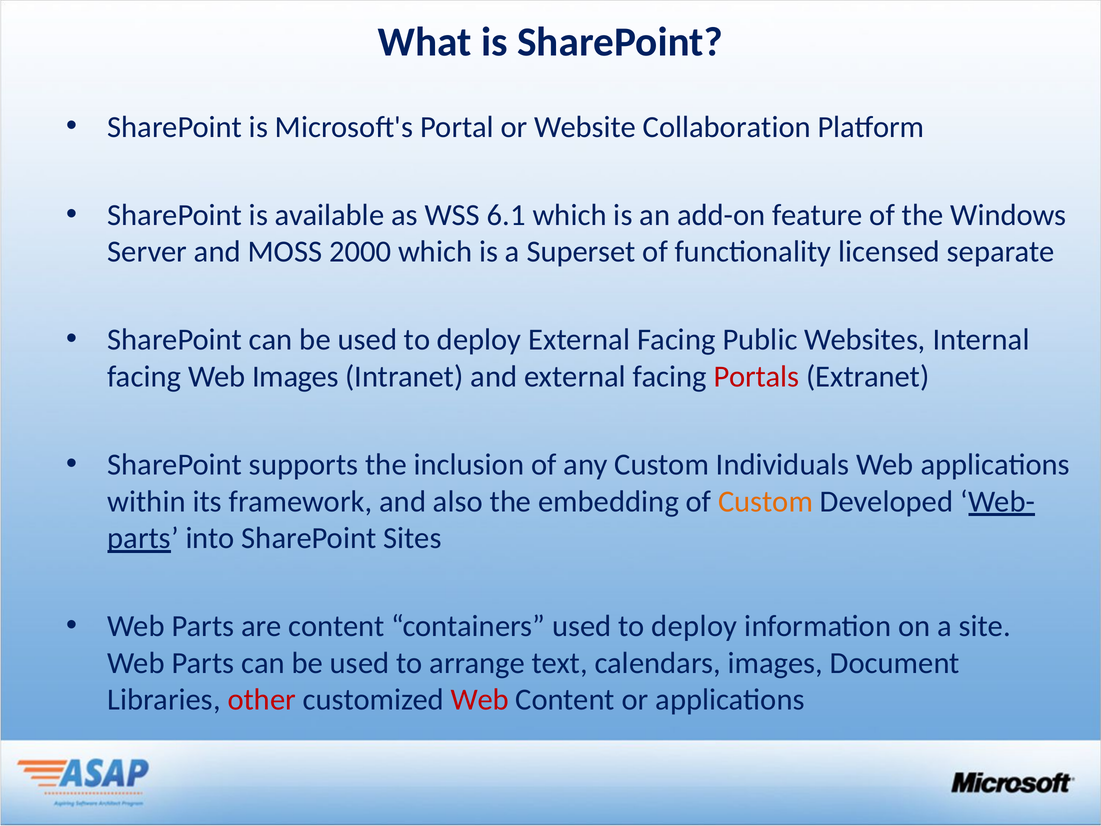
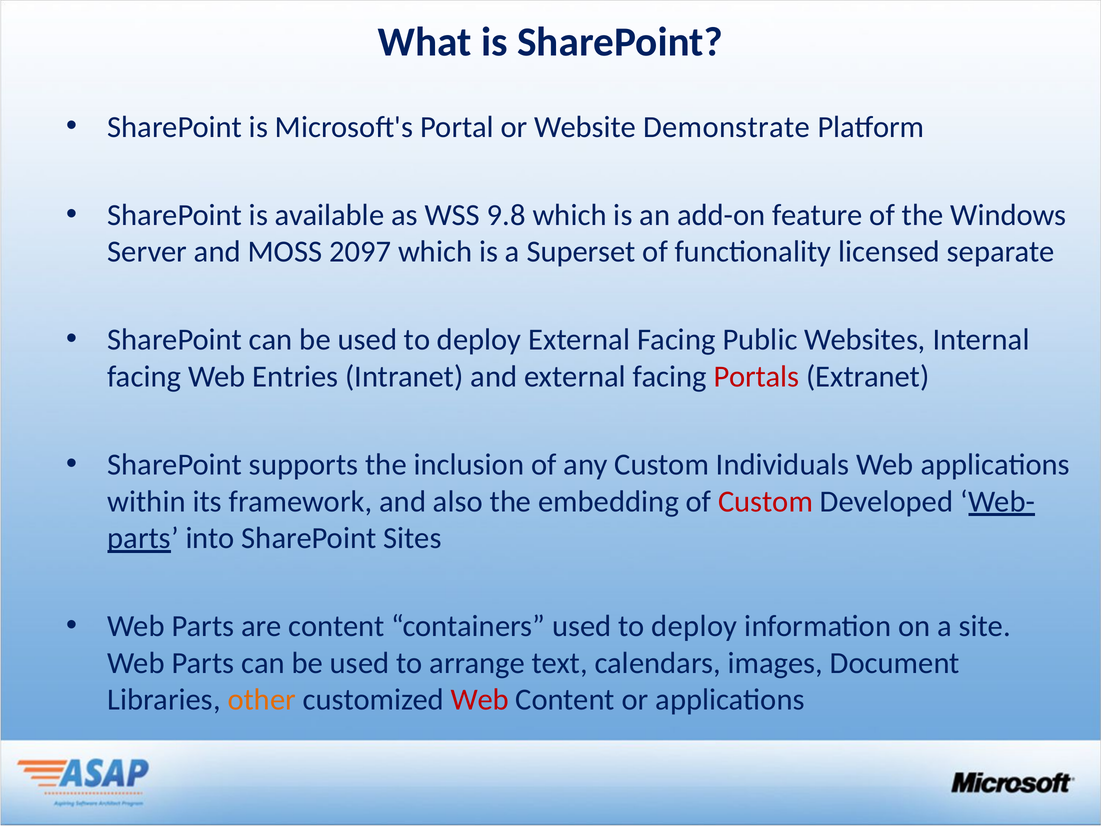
Collaboration: Collaboration -> Demonstrate (727, 127)
6.1: 6.1 -> 9.8 (506, 215)
2000: 2000 -> 2097 (360, 252)
Web Images: Images -> Entries (295, 377)
Custom colour: orange -> red (766, 501)
other colour: red -> orange (262, 700)
